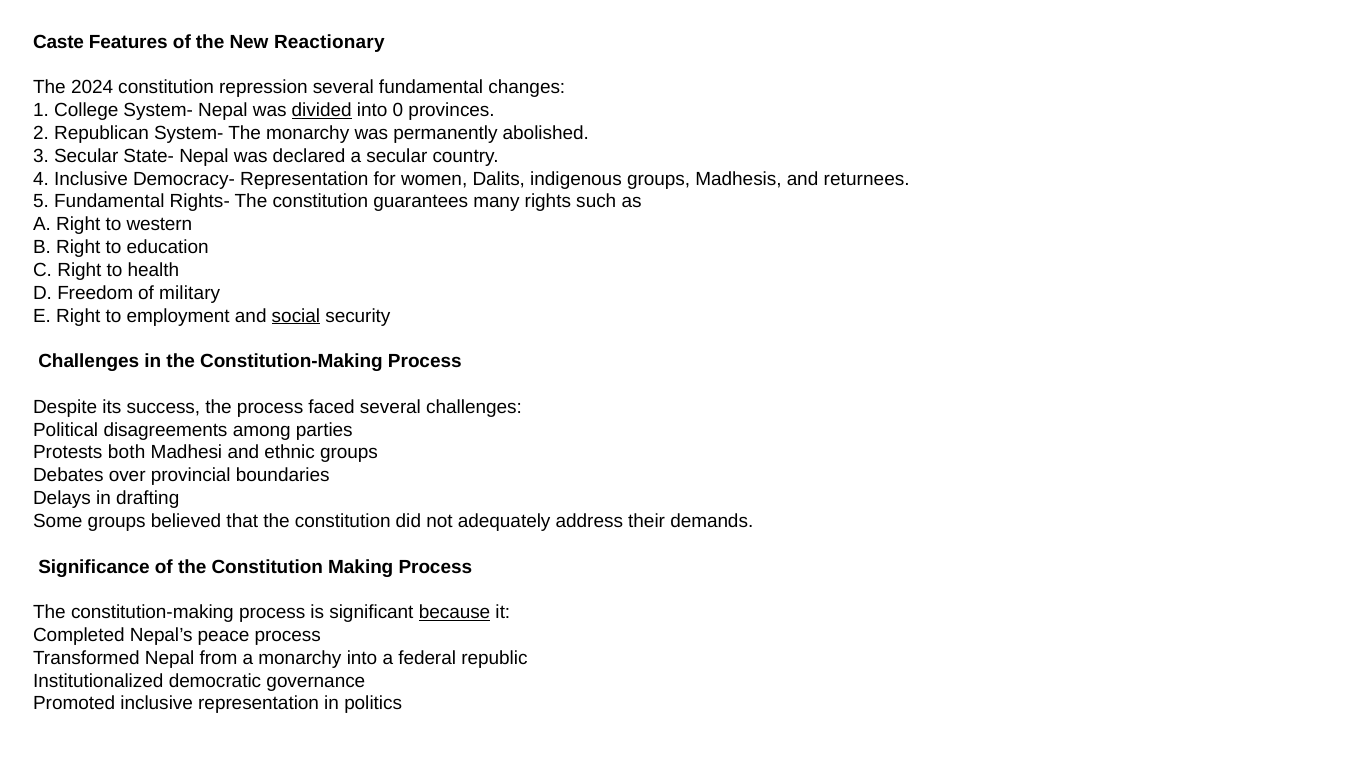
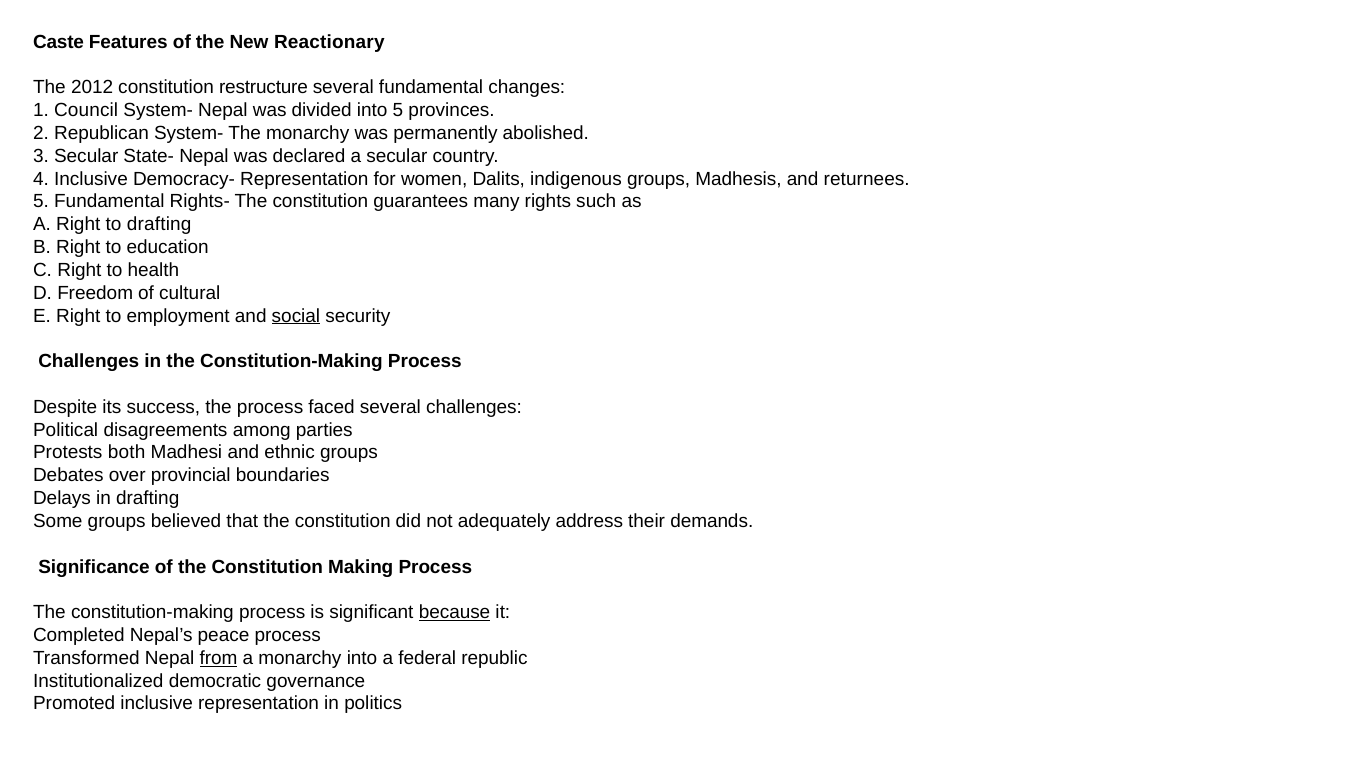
2024: 2024 -> 2012 (92, 88)
repression: repression -> restructure (264, 88)
College: College -> Council (86, 110)
divided underline: present -> none (322, 110)
into 0: 0 -> 5 (398, 110)
to western: western -> drafting (159, 224)
military: military -> cultural (190, 293)
from underline: none -> present (219, 658)
